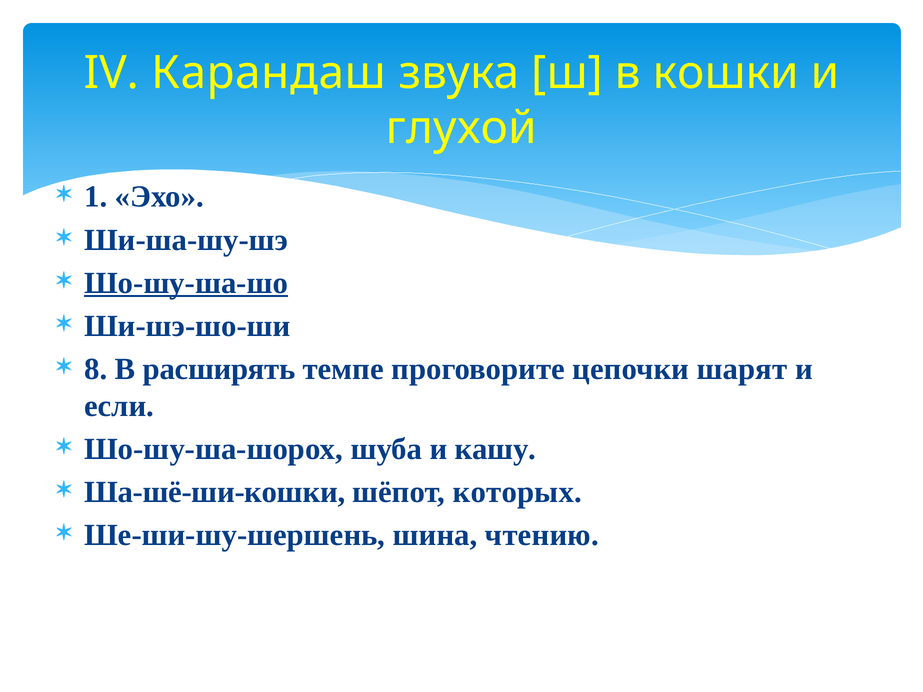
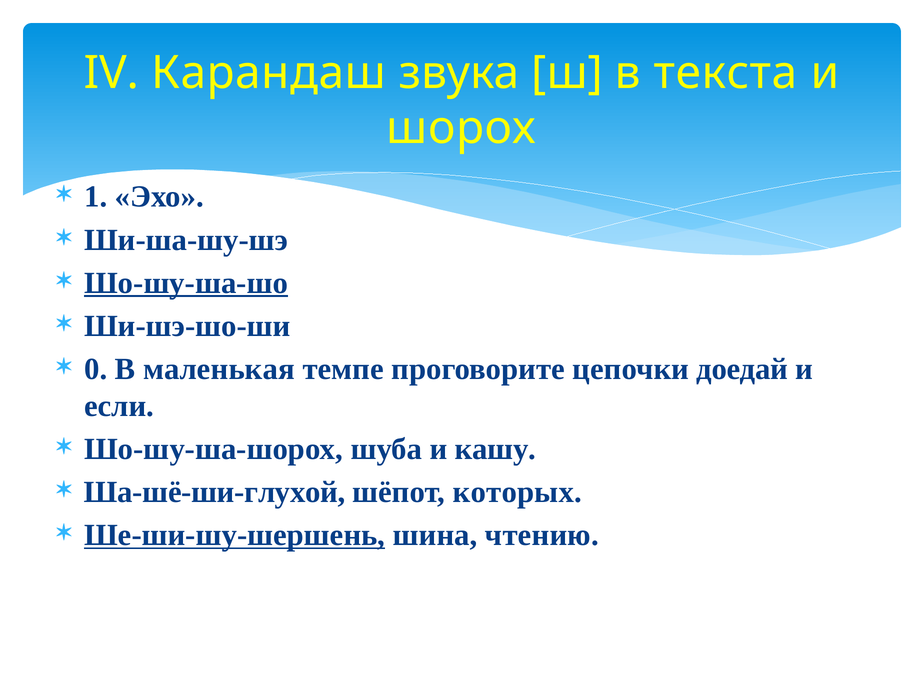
кошки: кошки -> текста (726, 73)
глухой: глухой -> шорох (461, 128)
8: 8 -> 0 (96, 369)
расширять: расширять -> маленькая (219, 369)
шарят: шарят -> доедай (742, 369)
Ша-шё-ши-кошки: Ша-шё-ши-кошки -> Ша-шё-ши-глухой (215, 492)
Ше-ши-шу-шершень underline: none -> present (235, 535)
